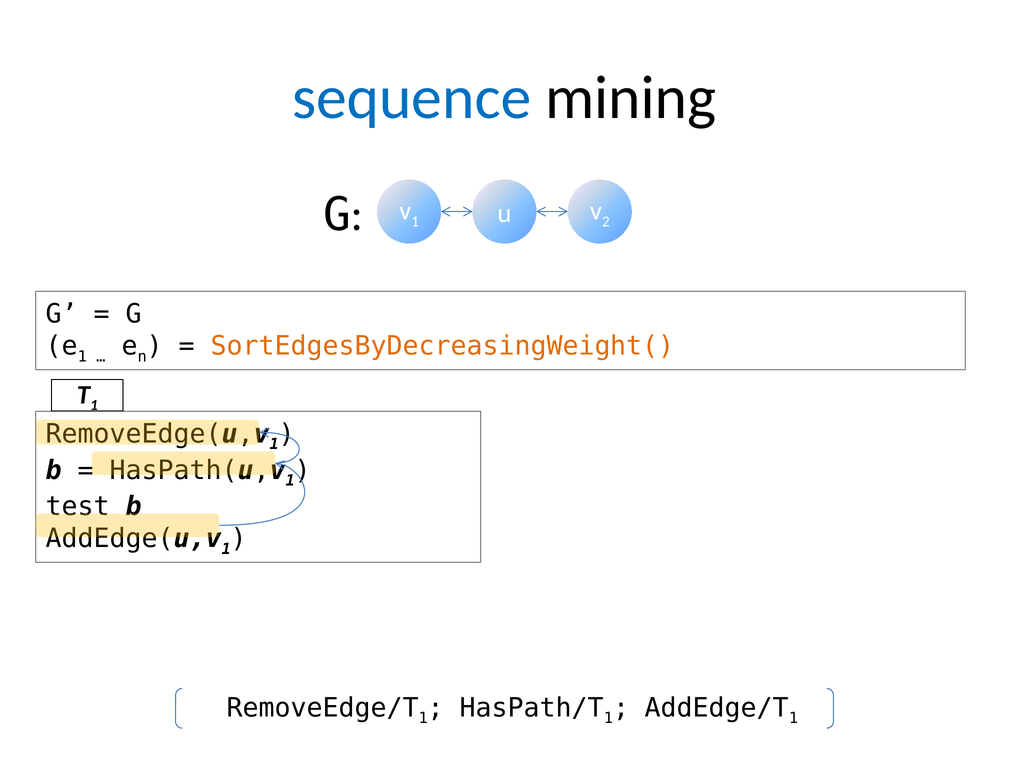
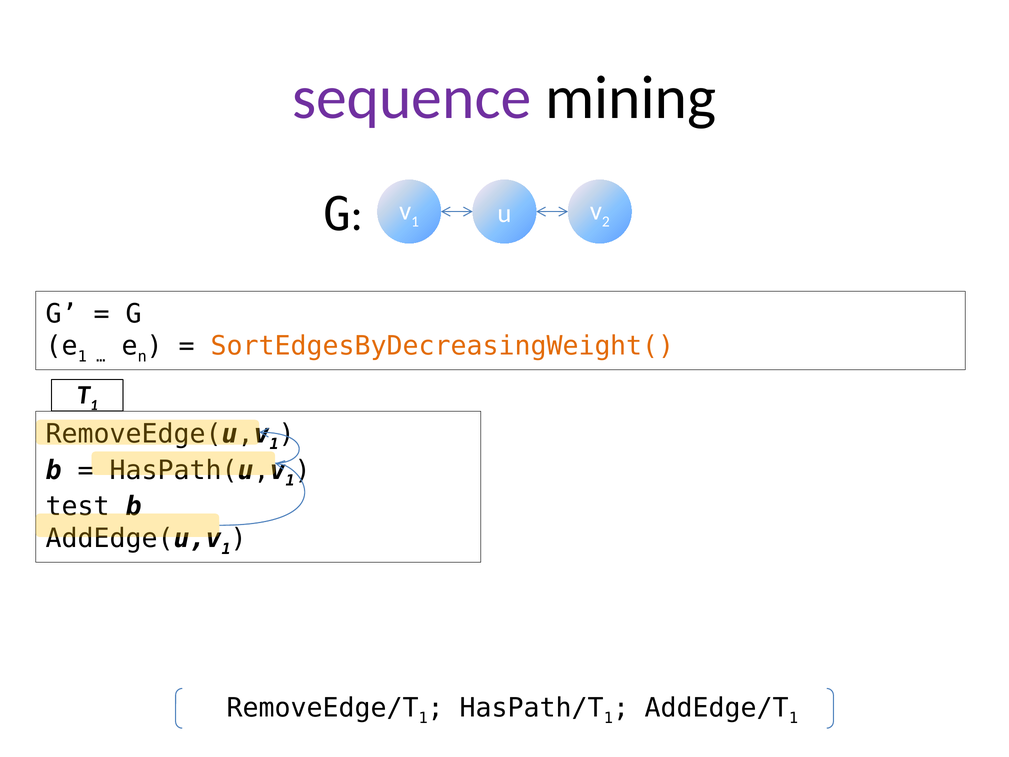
sequence colour: blue -> purple (412, 98)
